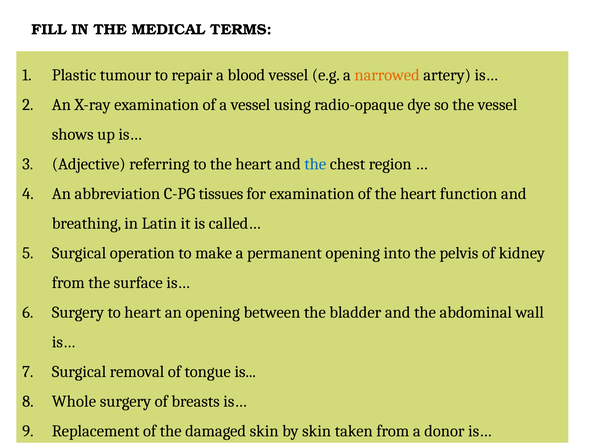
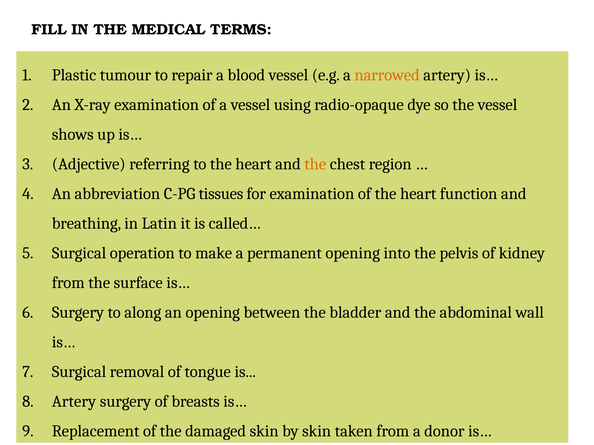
the colour: blue -> orange (315, 164)
to heart: heart -> along (143, 313)
Whole: Whole -> Artery (74, 402)
